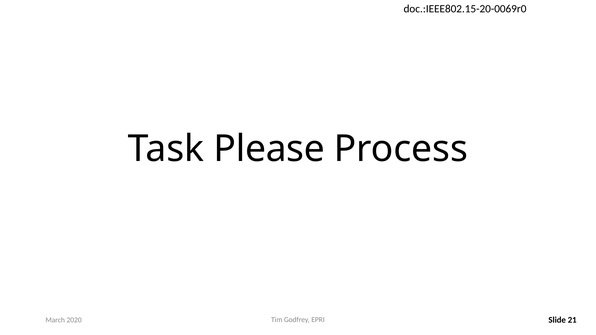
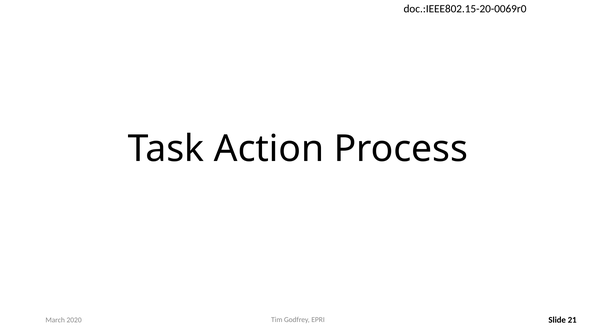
Please: Please -> Action (269, 149)
